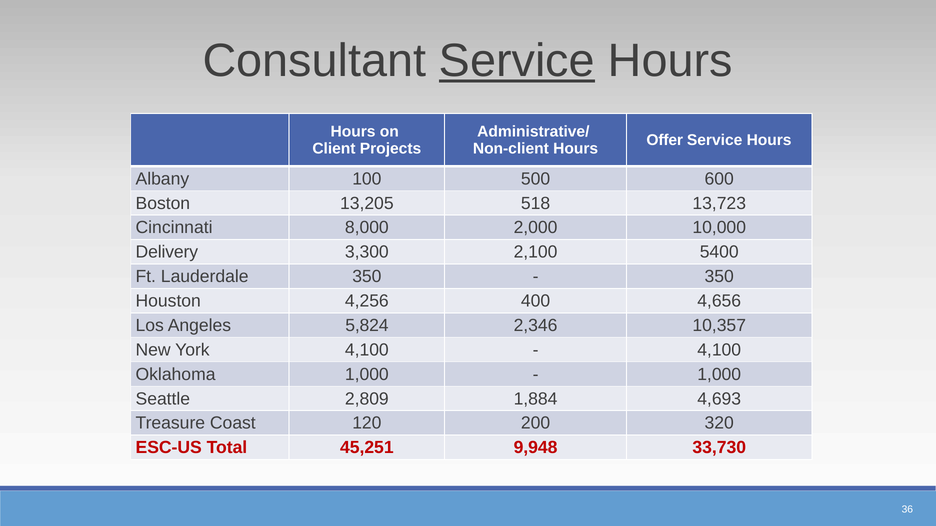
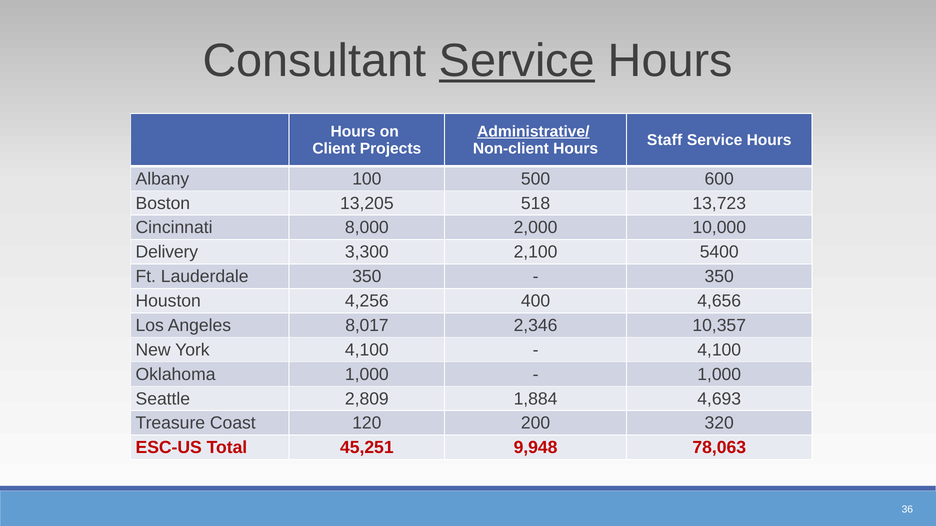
Administrative/ underline: none -> present (533, 132)
Offer: Offer -> Staff (665, 140)
5,824: 5,824 -> 8,017 (367, 326)
33,730: 33,730 -> 78,063 (719, 448)
